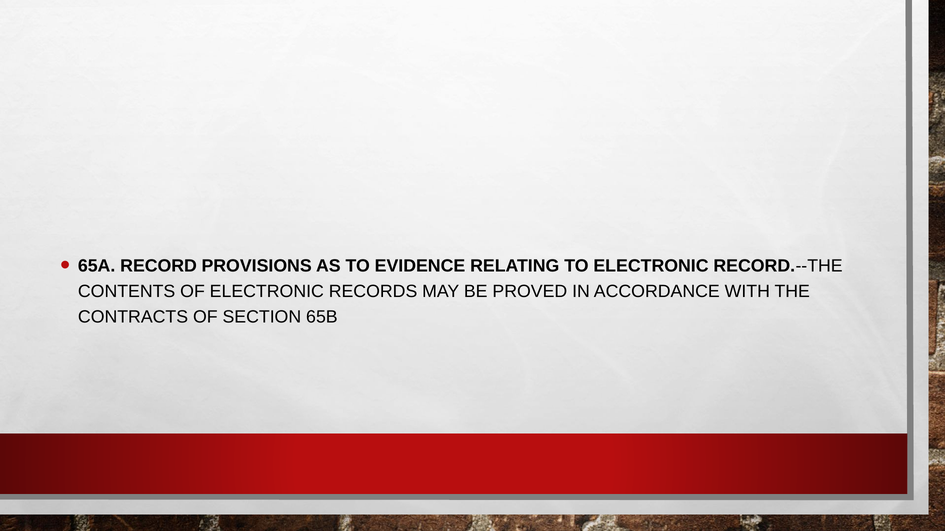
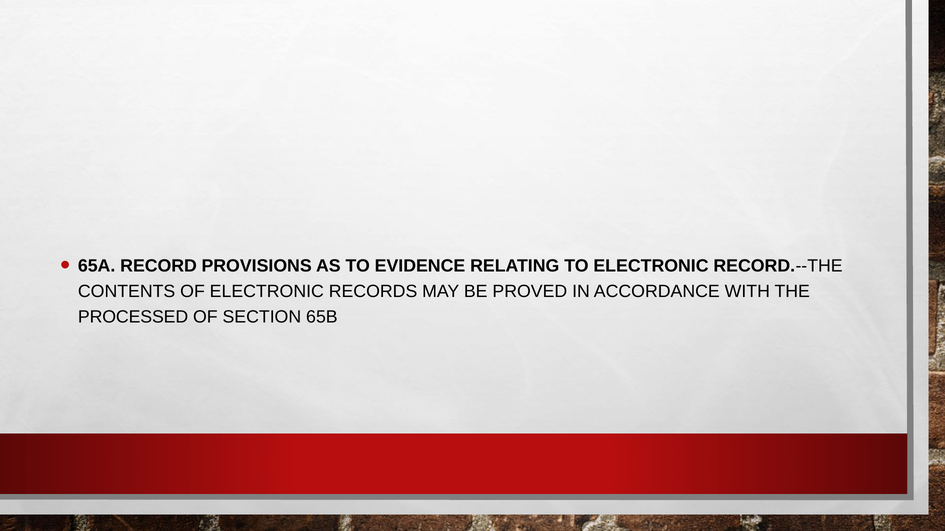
CONTRACTS: CONTRACTS -> PROCESSED (133, 317)
